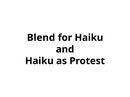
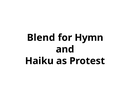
for Haiku: Haiku -> Hymn (89, 38)
